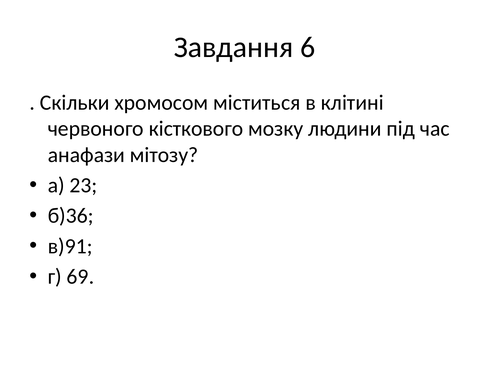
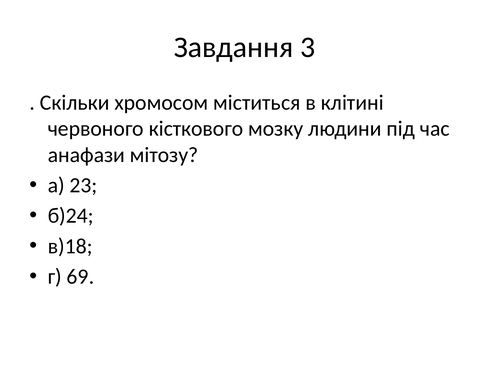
6: 6 -> 3 (308, 47)
б)36: б)36 -> б)24 (71, 216)
в)91: в)91 -> в)18 (70, 246)
